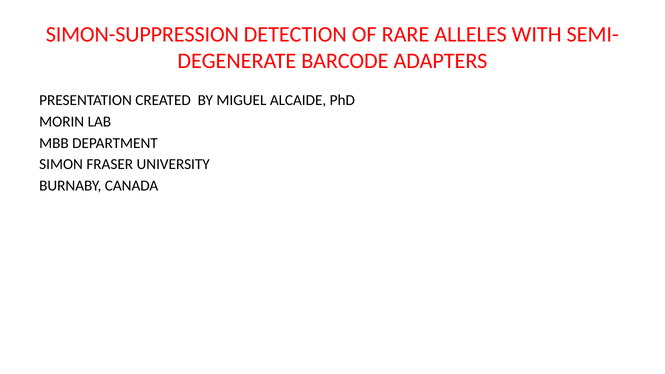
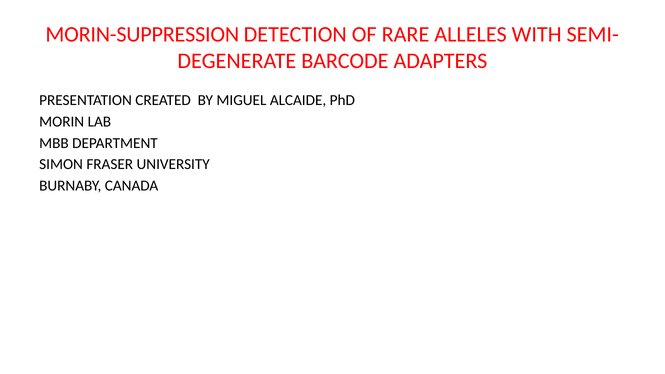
SIMON-SUPPRESSION: SIMON-SUPPRESSION -> MORIN-SUPPRESSION (142, 34)
